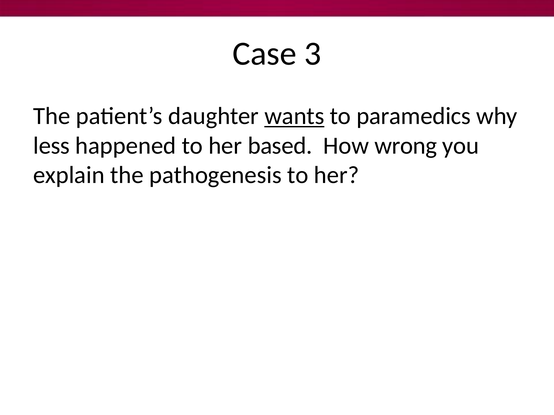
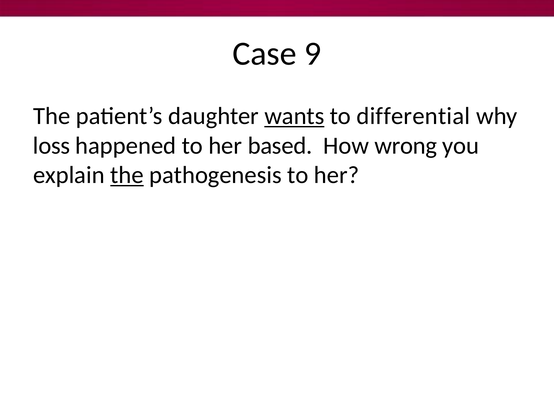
3: 3 -> 9 (313, 54)
paramedics: paramedics -> differential (413, 116)
less: less -> loss (52, 146)
the underline: none -> present (127, 175)
